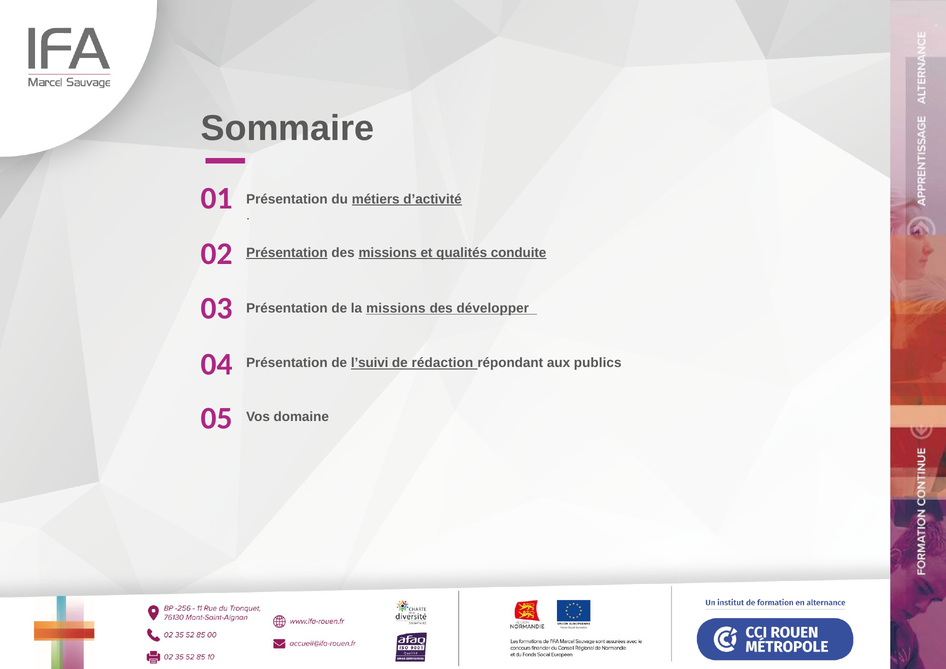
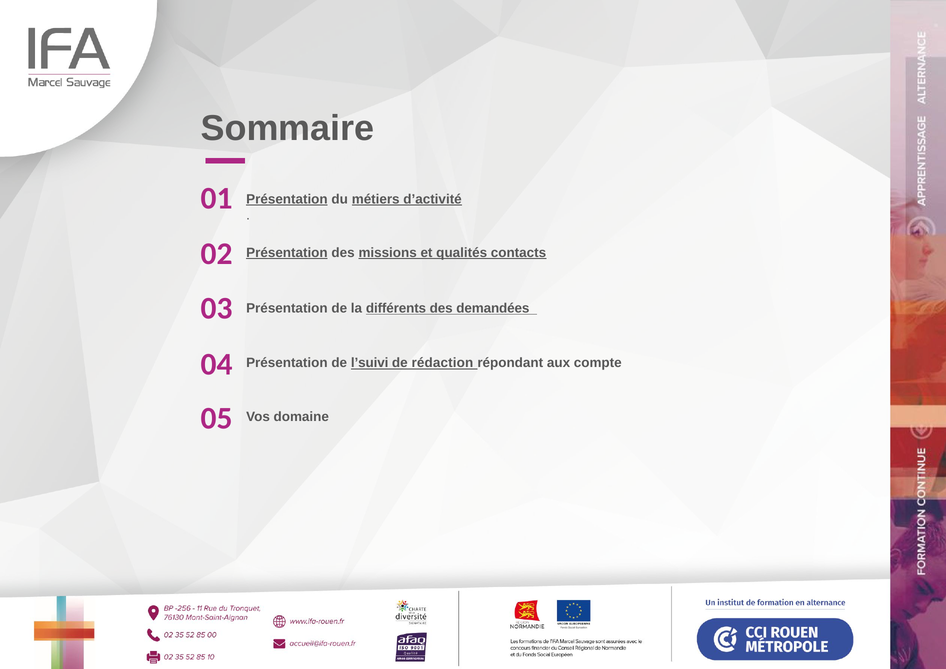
Présentation underline: none -> present (287, 199)
conduite: conduite -> contacts (519, 253)
la missions: missions -> différents (396, 308)
développer: développer -> demandées (493, 308)
publics: publics -> compte (598, 363)
